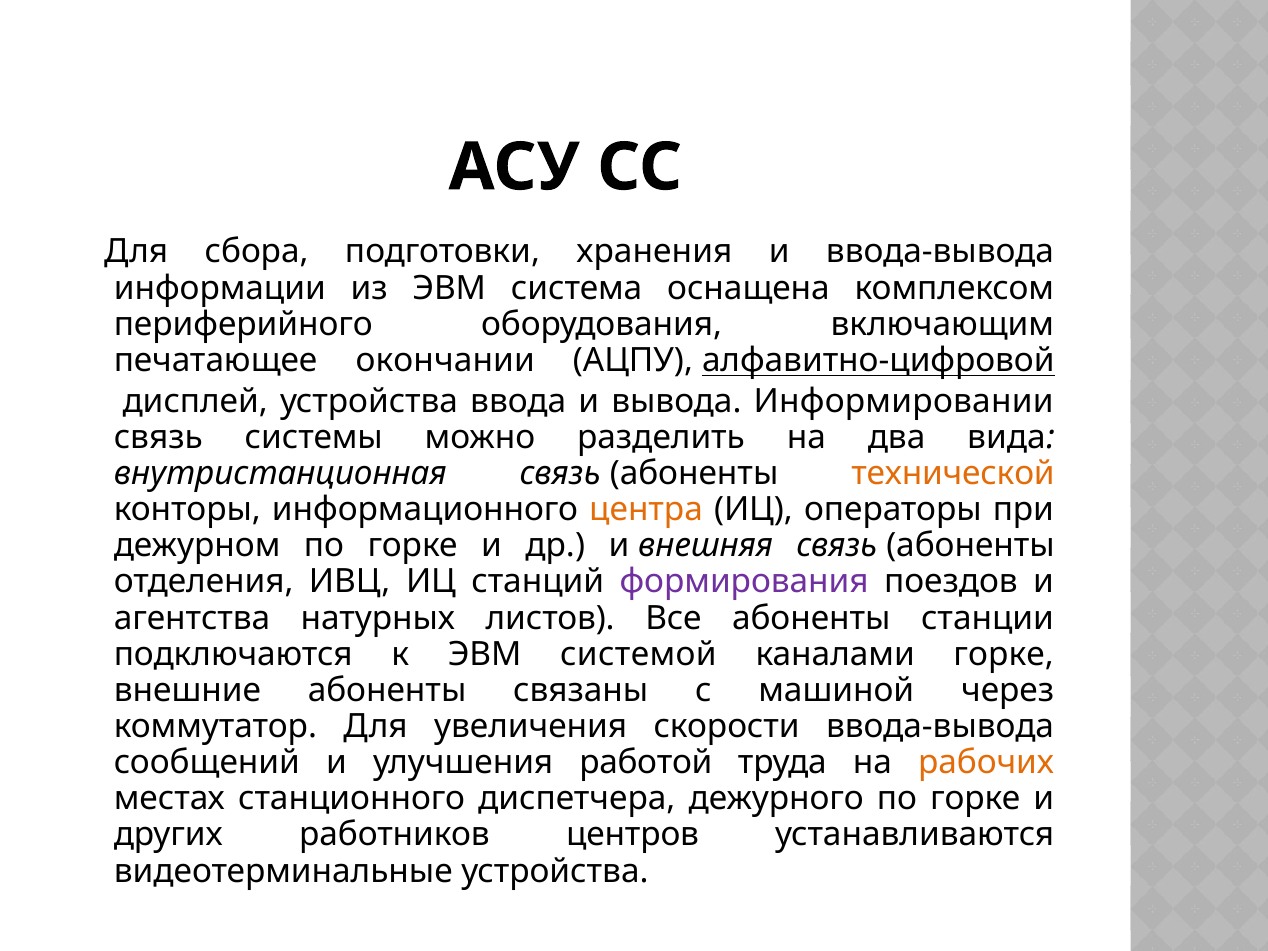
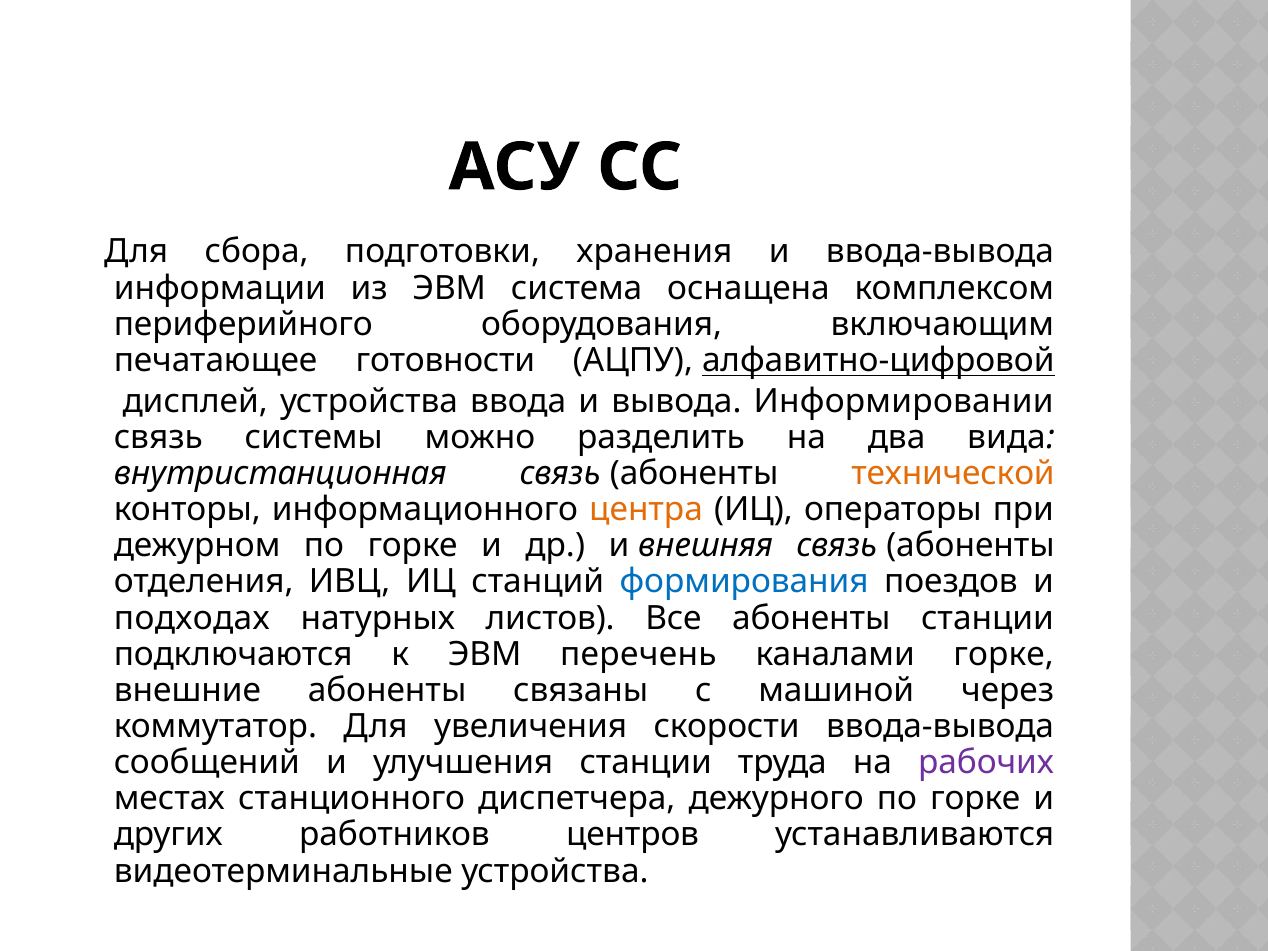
окончании: окончании -> готовности (445, 360)
формирования colour: purple -> blue (744, 582)
агентства: агентства -> подходах (192, 618)
системой: системой -> перечень (638, 654)
улучшения работой: работой -> станции (646, 763)
рабочих colour: orange -> purple (986, 763)
